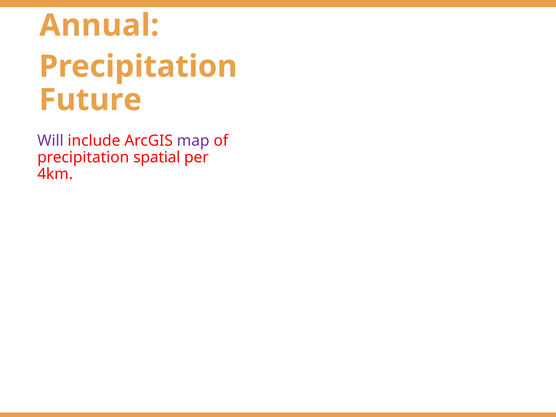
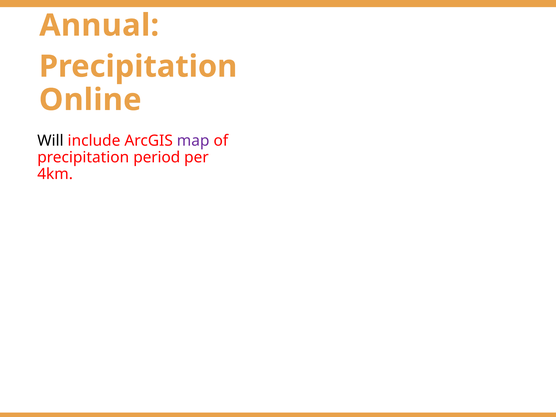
Future: Future -> Online (90, 100)
Will colour: purple -> black (50, 141)
spatial: spatial -> period (157, 157)
